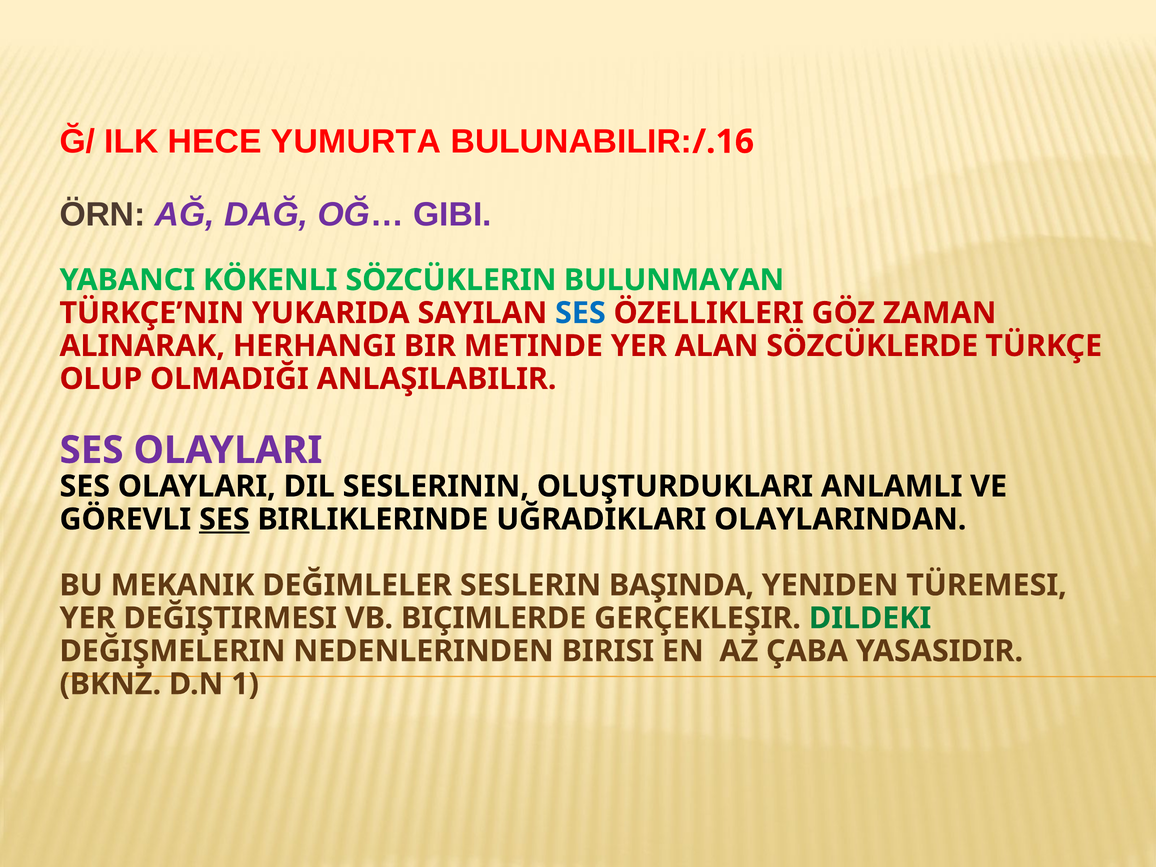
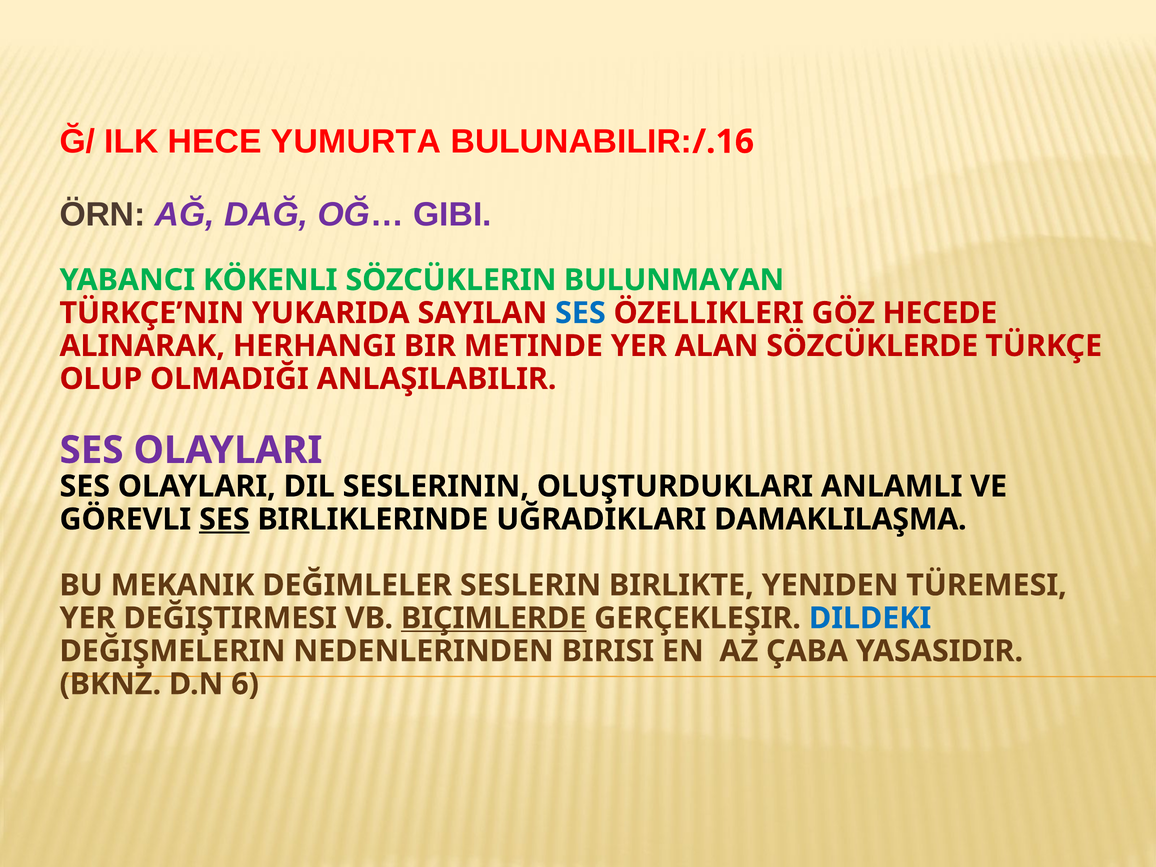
ZAMAN: ZAMAN -> HECEDE (940, 313)
OLAYLARINDAN: OLAYLARINDAN -> DAMAKLILAŞMA (840, 519)
BAŞINDA: BAŞINDA -> BIRLIKTE (681, 585)
BIÇIMLERDE underline: none -> present (494, 618)
DILDEKI colour: green -> blue (870, 618)
1: 1 -> 6 (245, 684)
